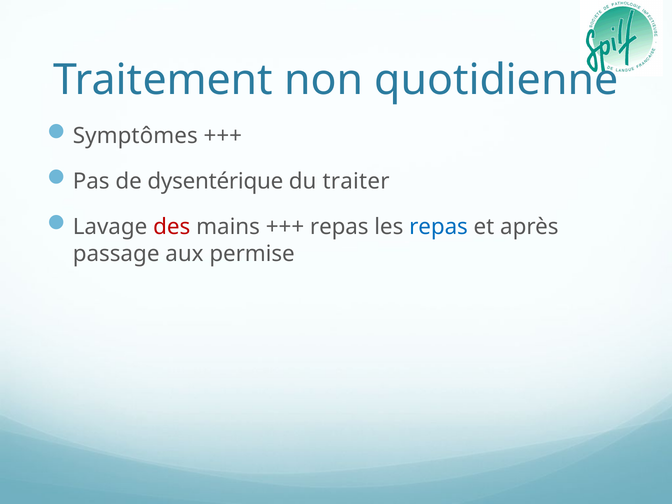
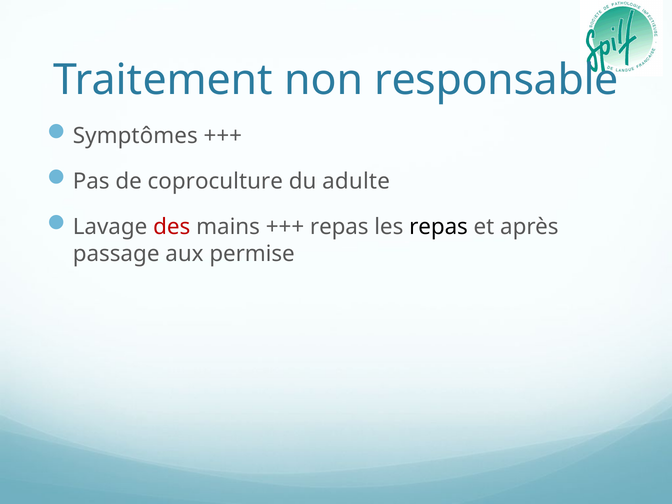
quotidienne: quotidienne -> responsable (496, 80)
dysentérique: dysentérique -> coproculture (215, 182)
traiter: traiter -> adulte (356, 182)
repas colour: blue -> black (439, 227)
